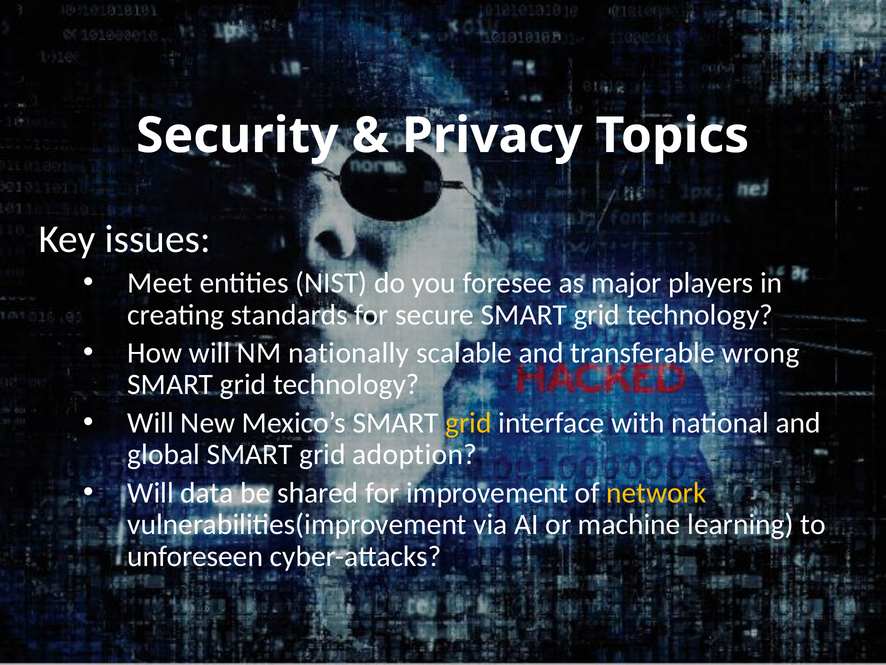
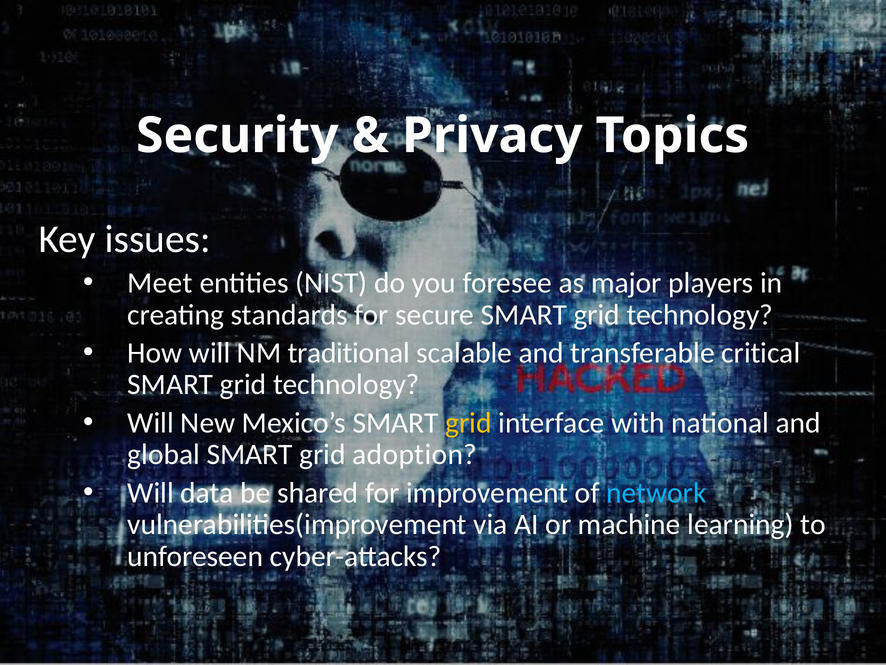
nationally: nationally -> traditional (349, 353)
wrong: wrong -> critical (761, 353)
network colour: yellow -> light blue (656, 492)
